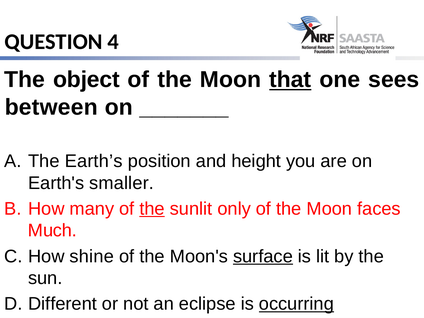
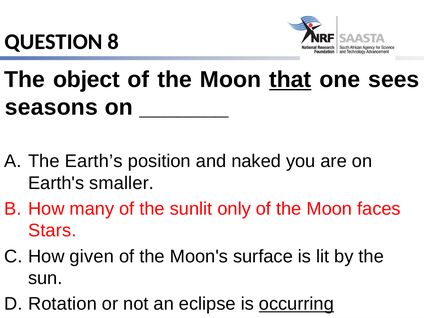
4: 4 -> 8 (113, 42)
between: between -> seasons (51, 107)
height: height -> naked (256, 161)
the underline: present -> none (152, 209)
Much: Much -> Stars (52, 231)
shine: shine -> given (92, 256)
surface underline: present -> none (263, 256)
Different: Different -> Rotation (62, 304)
